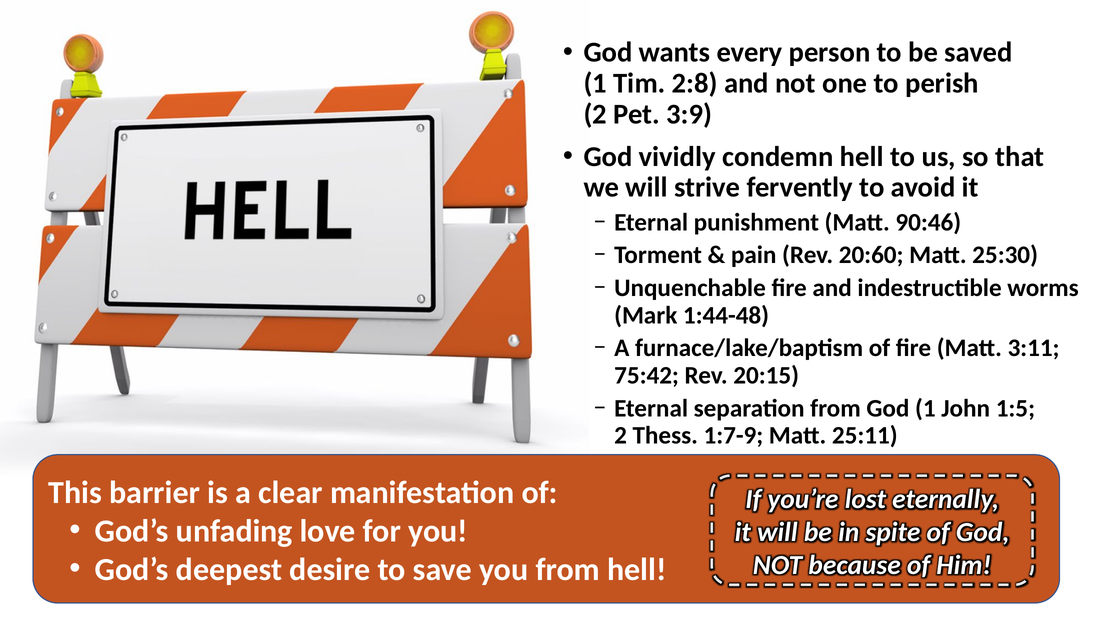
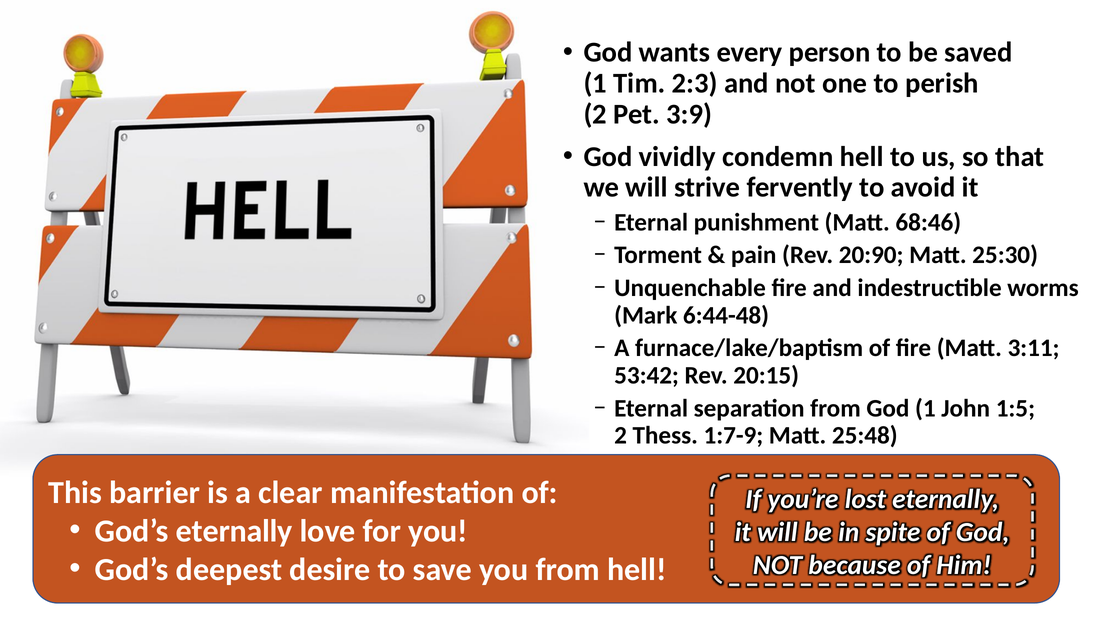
2:8: 2:8 -> 2:3 (695, 83)
90:46: 90:46 -> 68:46 (928, 222)
20:60: 20:60 -> 20:90 (871, 255)
1:44-48: 1:44-48 -> 6:44-48 (726, 315)
75:42: 75:42 -> 53:42 (647, 375)
25:11: 25:11 -> 25:48 (865, 436)
God’s unfading: unfading -> eternally (234, 531)
